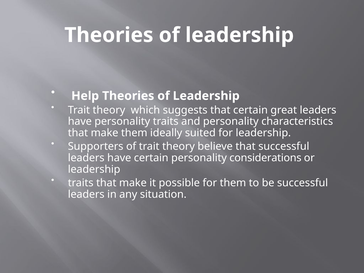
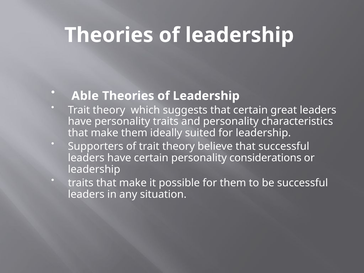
Help: Help -> Able (85, 96)
